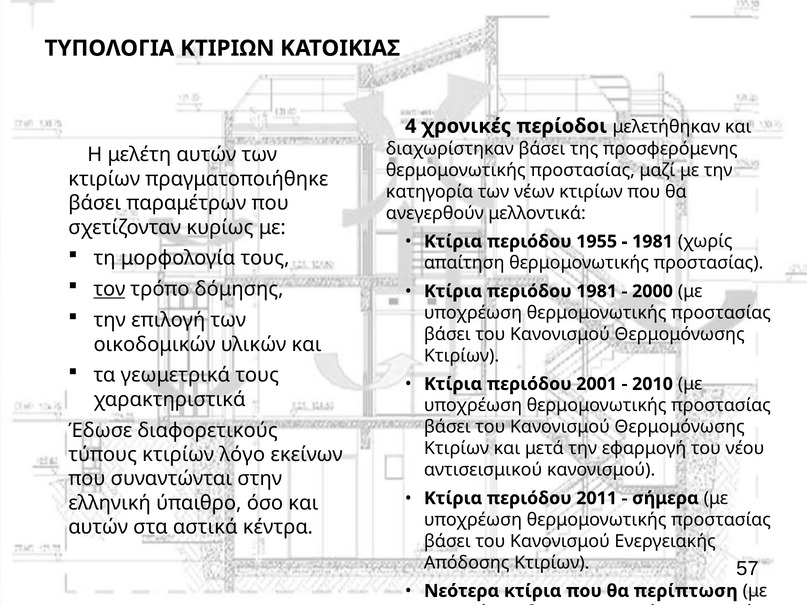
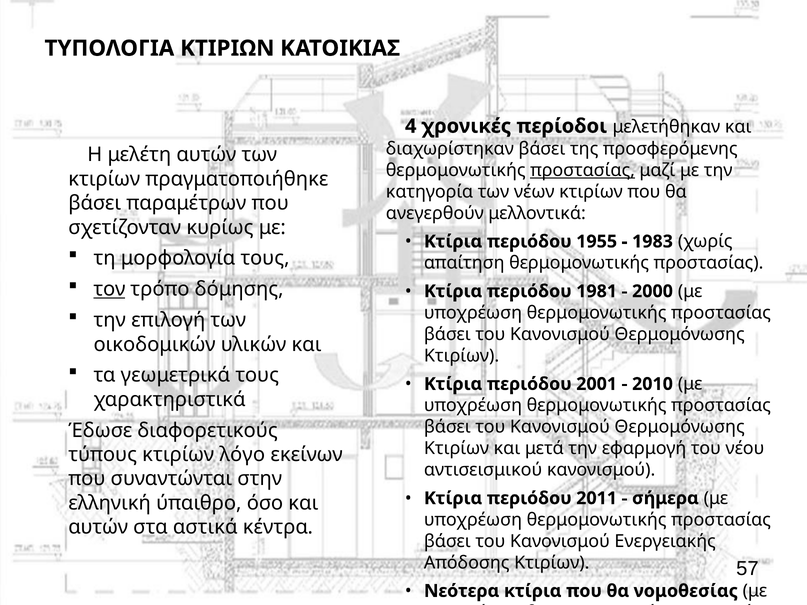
προστασίας underline: none -> present (583, 170)
1981: 1981 -> 1983 (652, 242)
περίπτωση: περίπτωση -> νομοθεσίας (686, 591)
